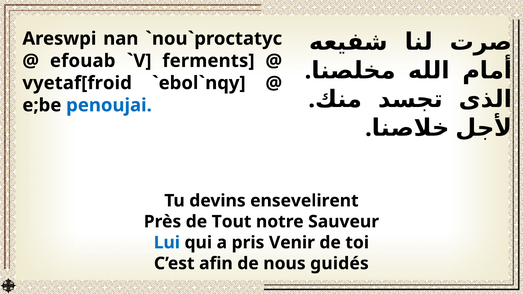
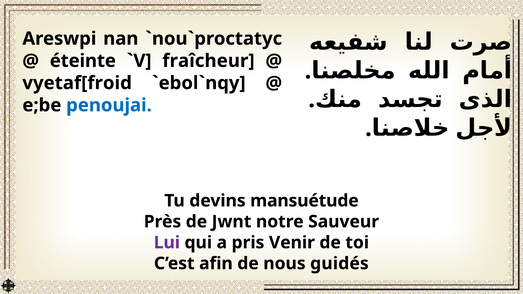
efouab: efouab -> éteinte (83, 61)
ferments: ferments -> fraîcheur (208, 61)
ensevelirent: ensevelirent -> mansuétude (304, 201)
Tout: Tout -> Jwnt (232, 222)
Lui colour: blue -> purple (167, 243)
